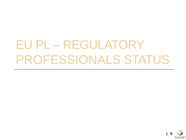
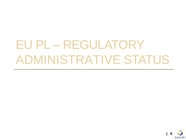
PROFESSIONALS: PROFESSIONALS -> ADMINISTRATIVE (68, 60)
